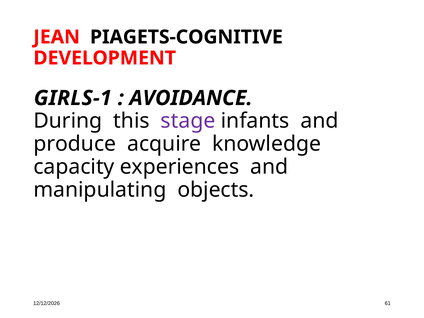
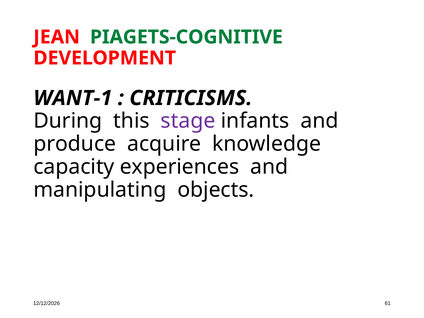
PIAGETS-COGNITIVE colour: black -> green (186, 37)
GIRLS-1: GIRLS-1 -> WANT-1 (73, 98)
AVOIDANCE: AVOIDANCE -> CRITICISMS (191, 98)
